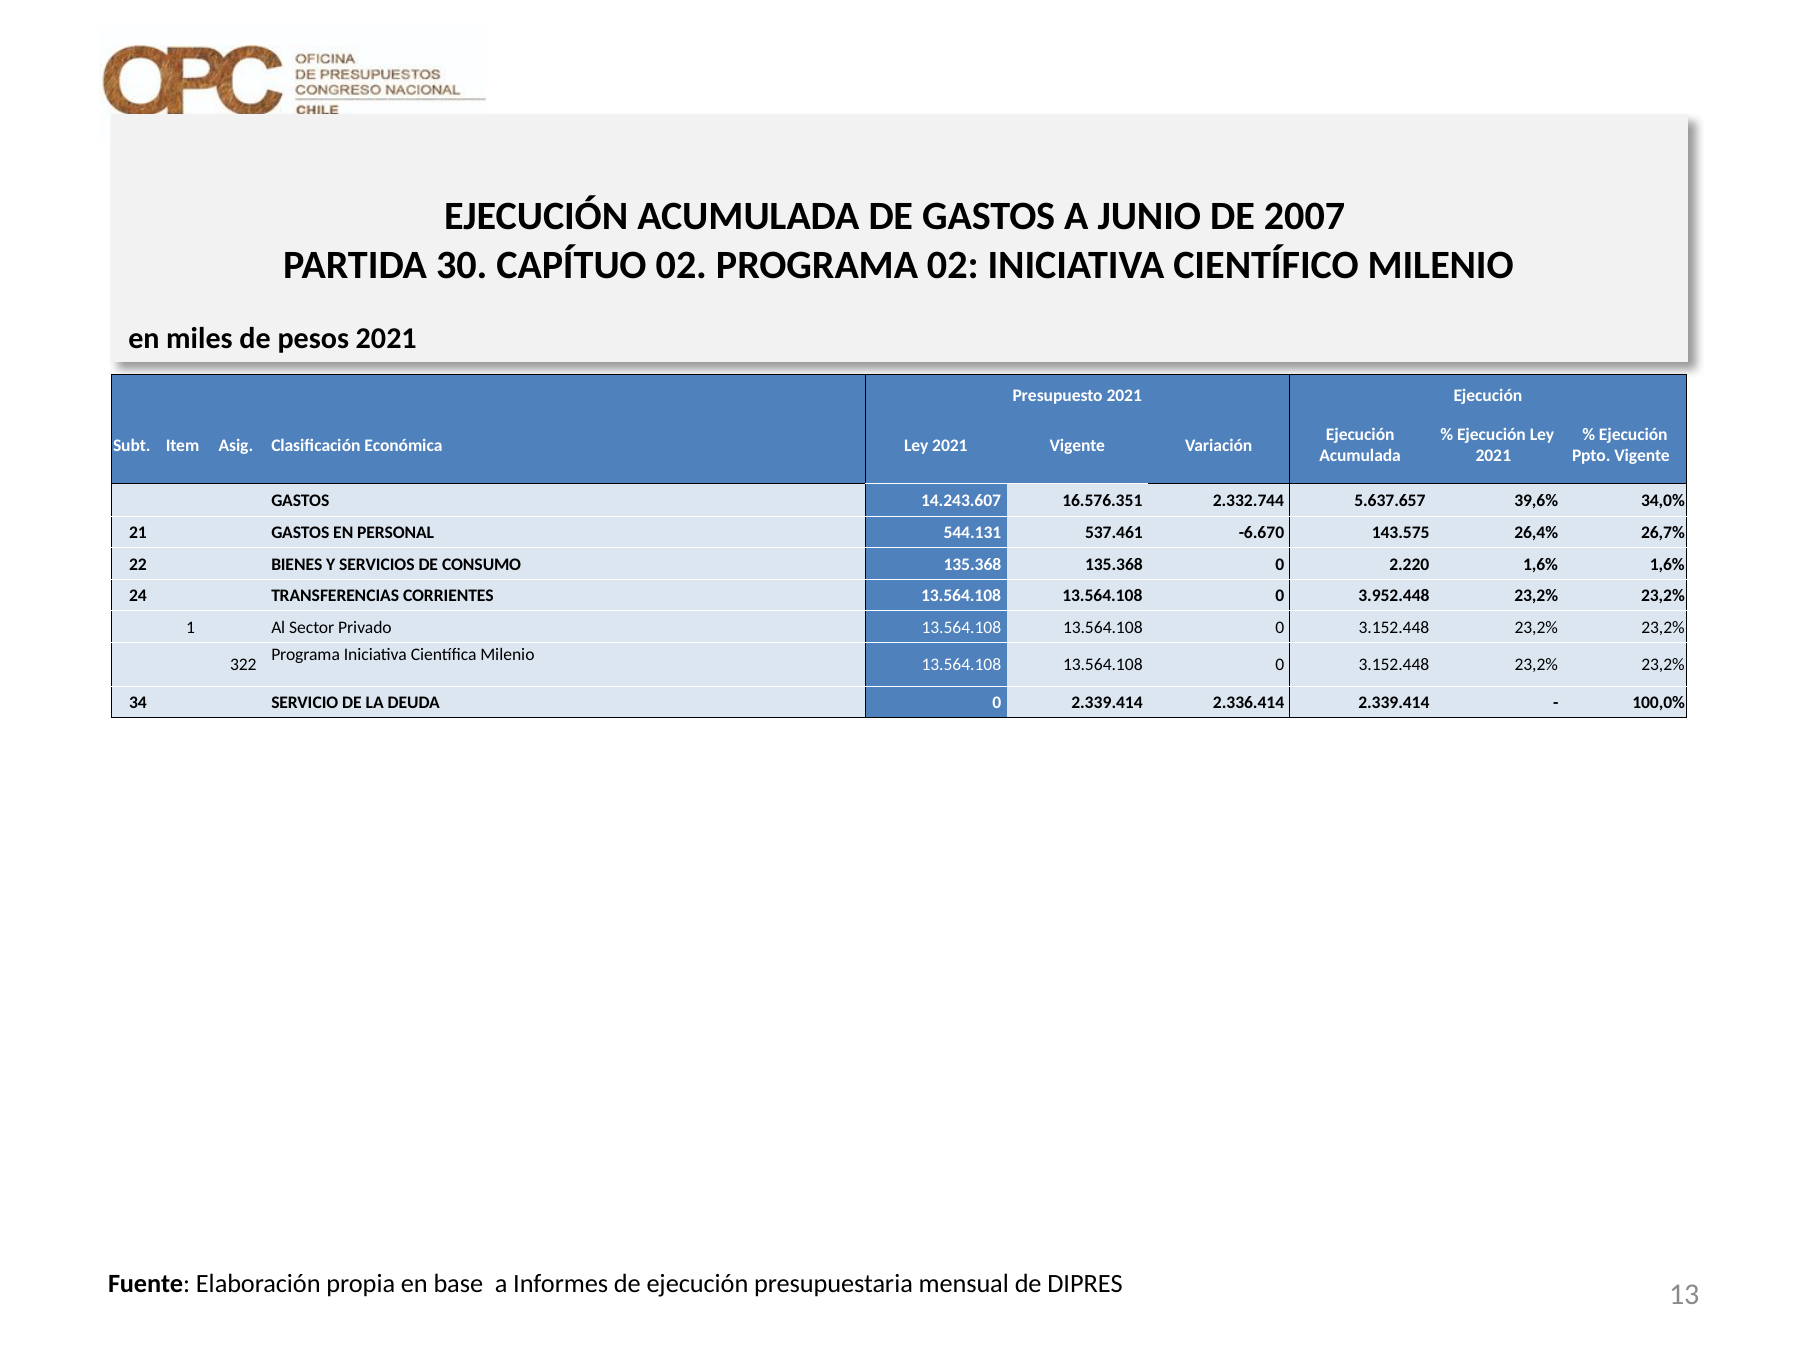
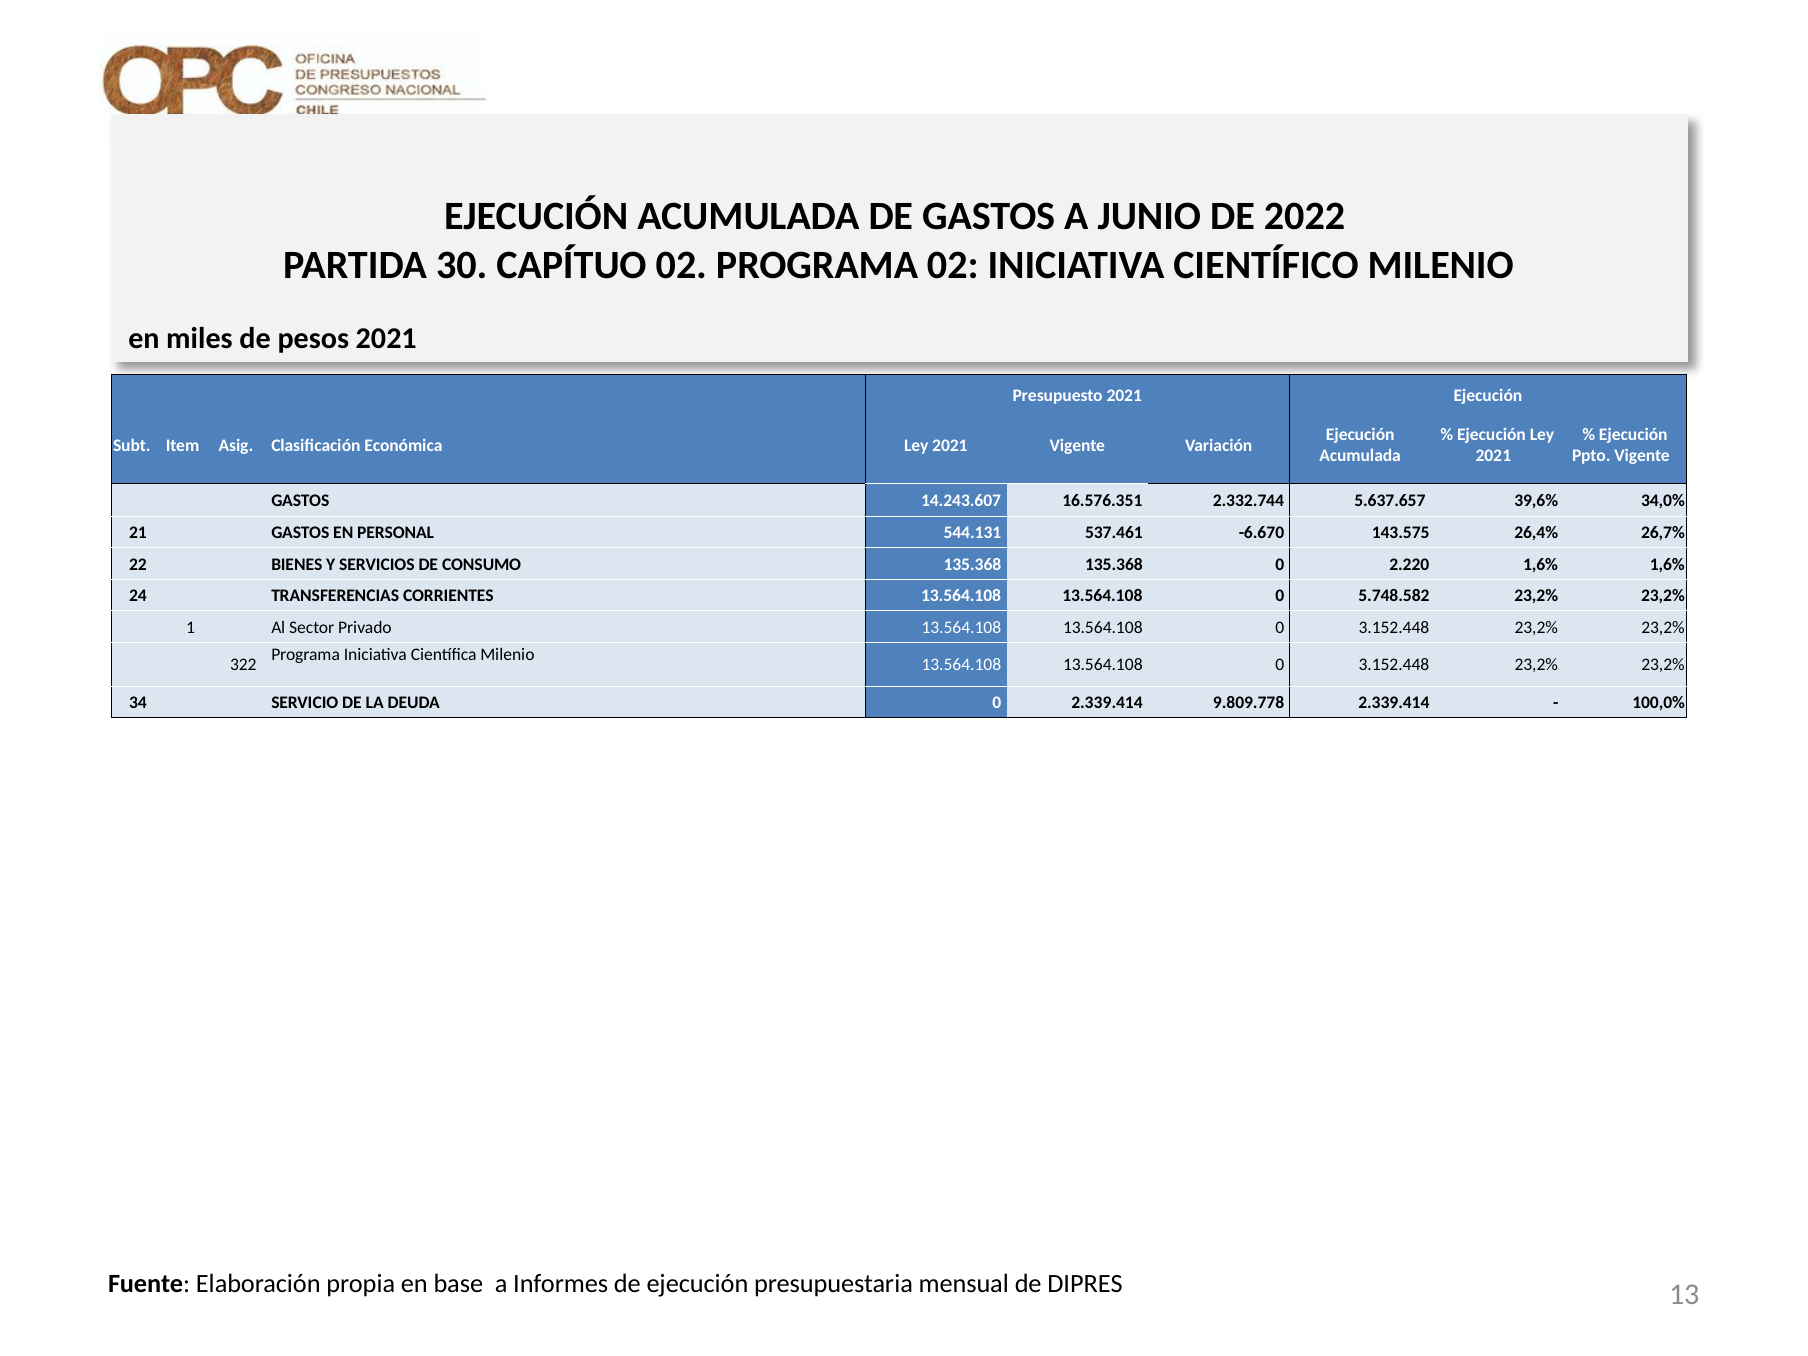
2007: 2007 -> 2022 (1305, 217)
3.952.448: 3.952.448 -> 5.748.582 (1394, 596)
2.336.414: 2.336.414 -> 9.809.778 (1249, 703)
